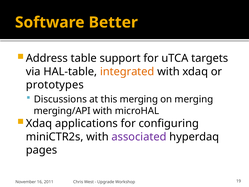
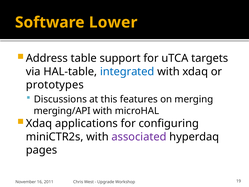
Better: Better -> Lower (113, 22)
integrated colour: orange -> blue (127, 72)
this merging: merging -> features (139, 99)
